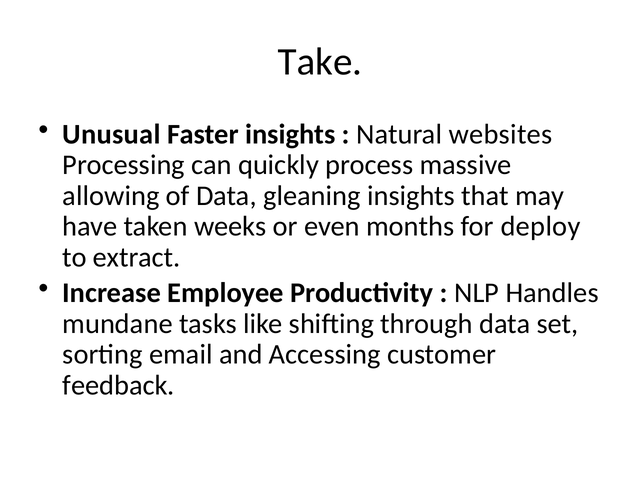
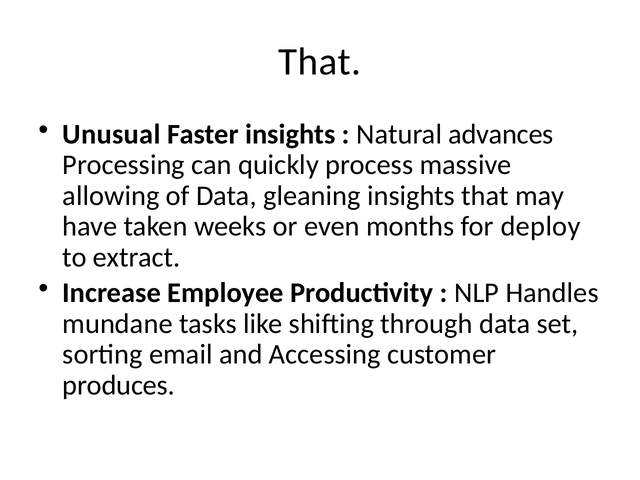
Take: Take -> That (320, 62)
websites: websites -> advances (501, 134)
feedback: feedback -> produces (119, 385)
